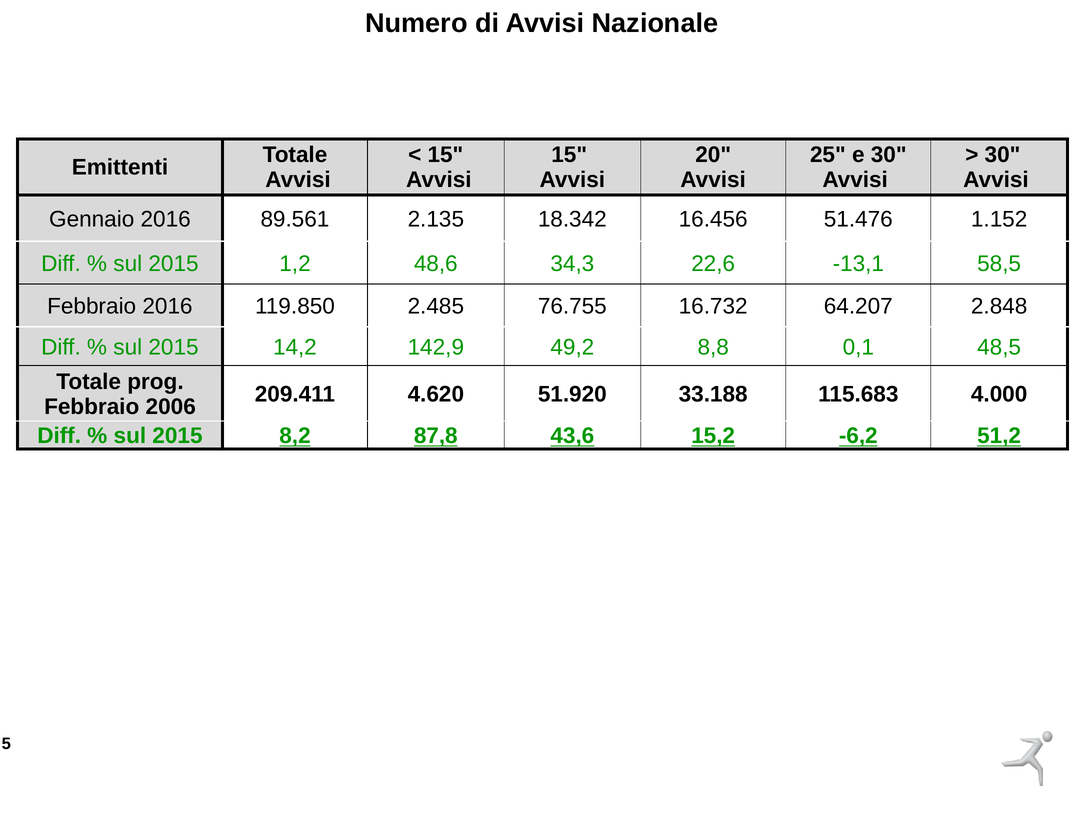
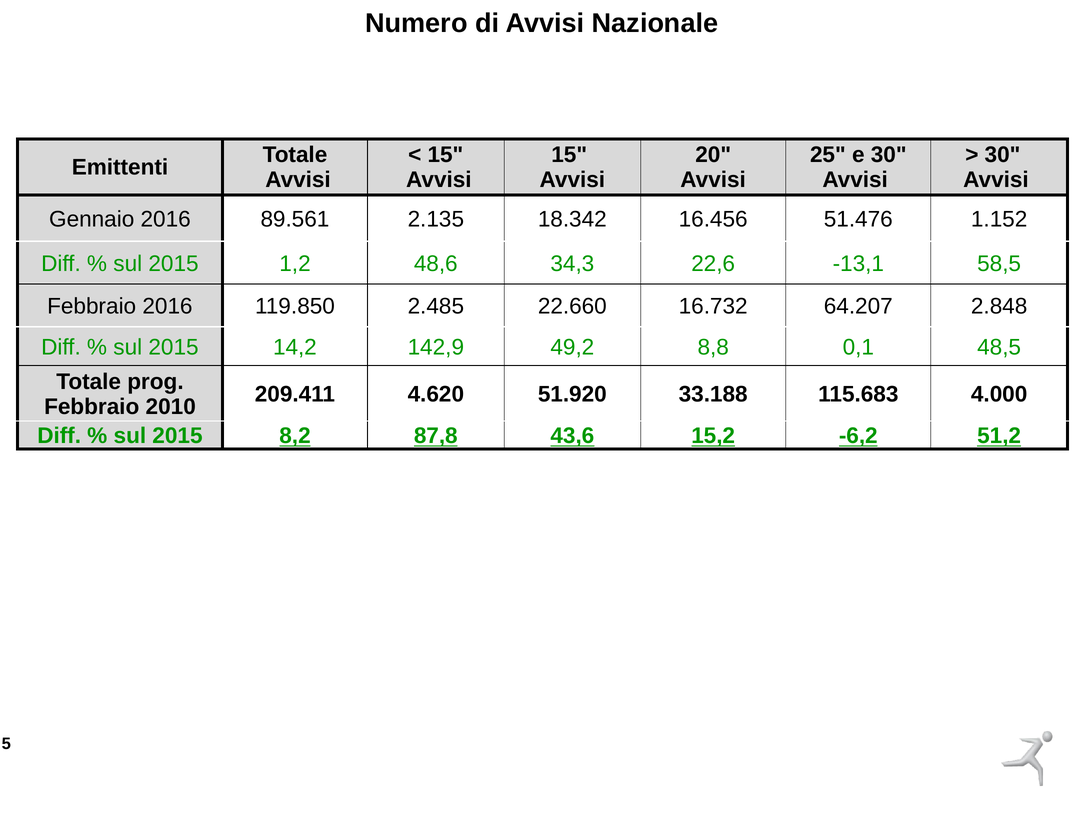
76.755: 76.755 -> 22.660 (572, 306)
2006: 2006 -> 2010 (171, 407)
